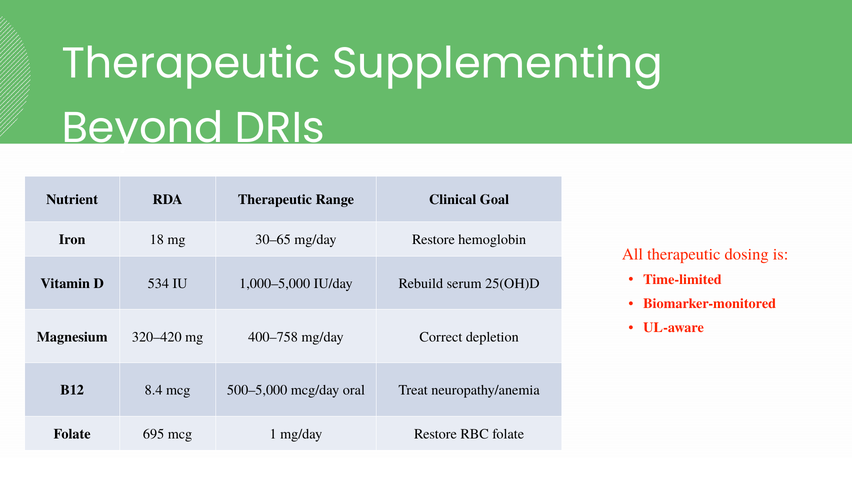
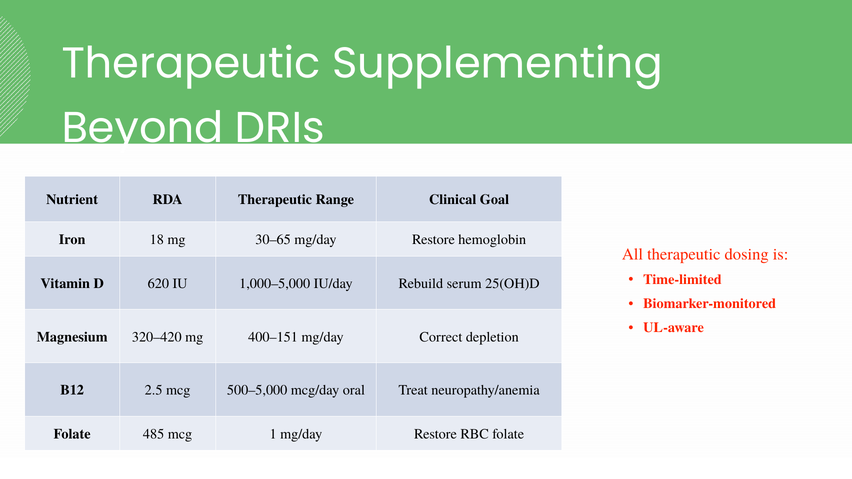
534: 534 -> 620 (158, 284)
400–758: 400–758 -> 400–151 (273, 337)
8.4: 8.4 -> 2.5 (154, 390)
695: 695 -> 485 (154, 434)
